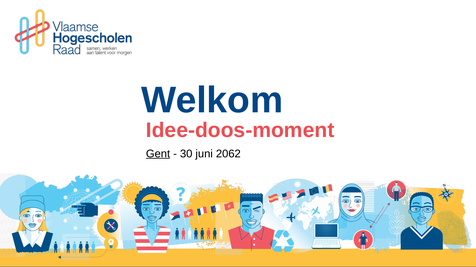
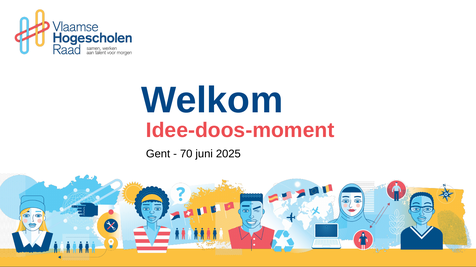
Gent underline: present -> none (158, 154)
30: 30 -> 70 (186, 154)
2062: 2062 -> 2025 (228, 154)
